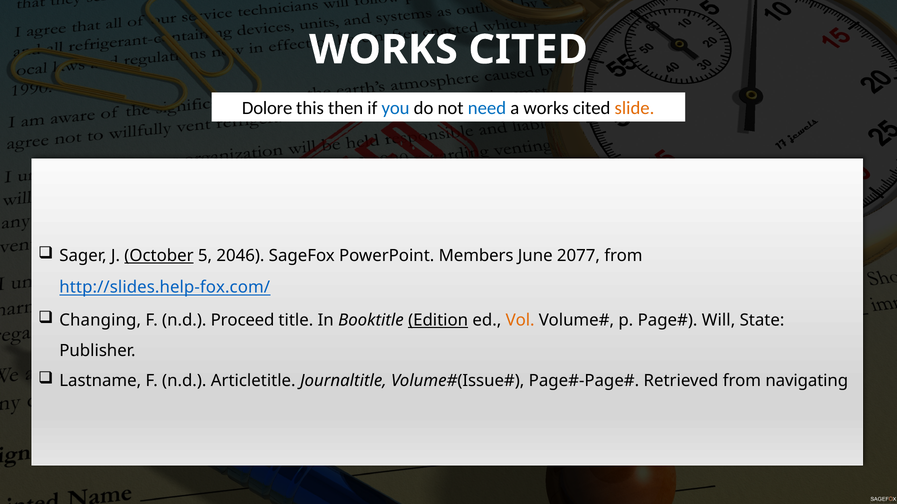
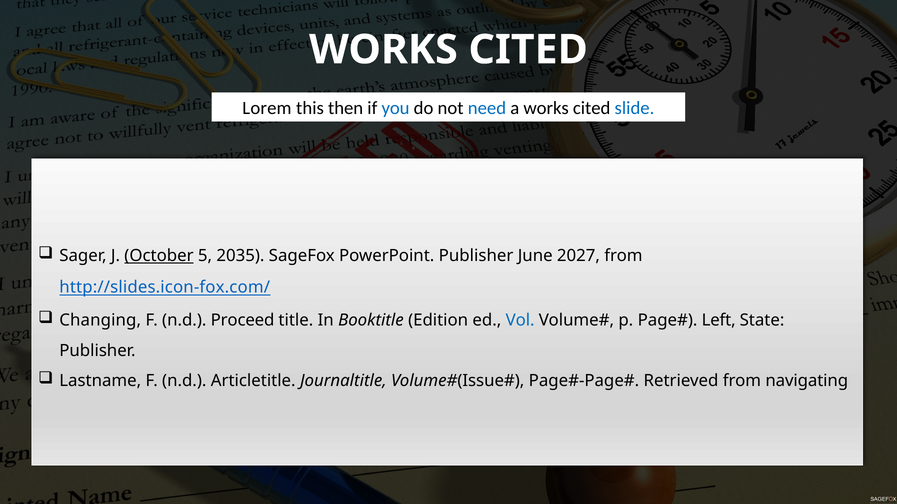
Dolore: Dolore -> Lorem (267, 108)
slide colour: orange -> blue (634, 108)
2046: 2046 -> 2035 (240, 256)
PowerPoint Members: Members -> Publisher (476, 256)
2077: 2077 -> 2027 (578, 256)
http://slides.help-fox.com/: http://slides.help-fox.com/ -> http://slides.icon-fox.com/ (165, 288)
Edition underline: present -> none (438, 321)
Vol colour: orange -> blue (520, 321)
Will: Will -> Left (719, 321)
